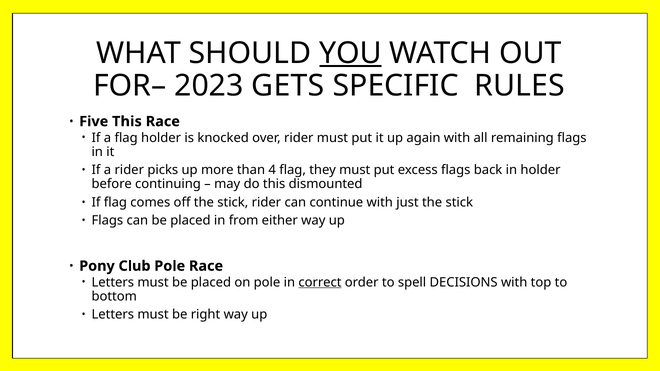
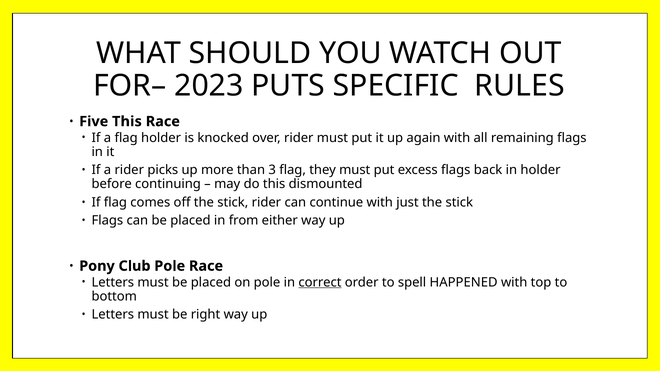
YOU underline: present -> none (351, 53)
GETS: GETS -> PUTS (288, 86)
4: 4 -> 3 (272, 170)
DECISIONS: DECISIONS -> HAPPENED (464, 282)
